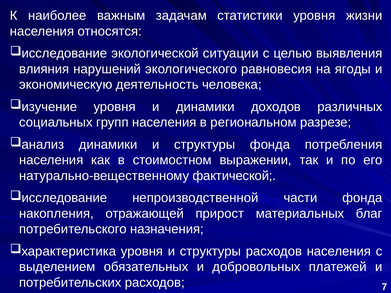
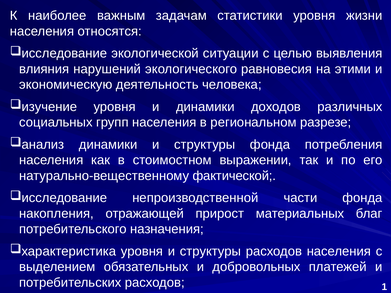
ягоды: ягоды -> этими (353, 69)
7: 7 -> 1 (384, 287)
